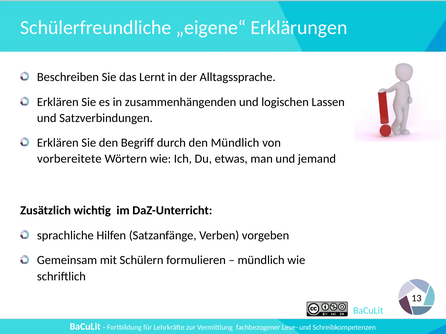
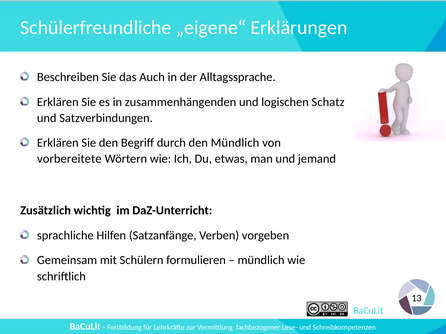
Lernt: Lernt -> Auch (152, 77)
Lassen: Lassen -> Schatz (328, 102)
